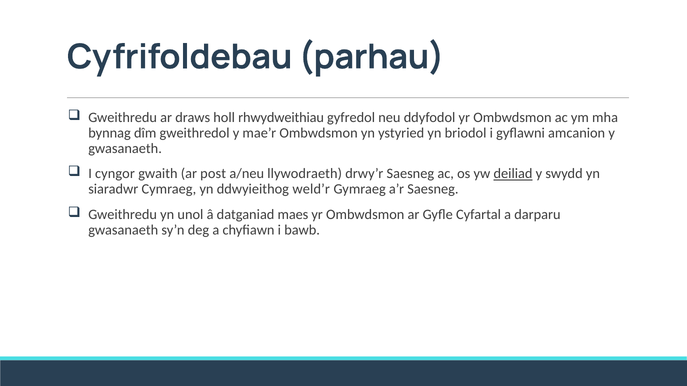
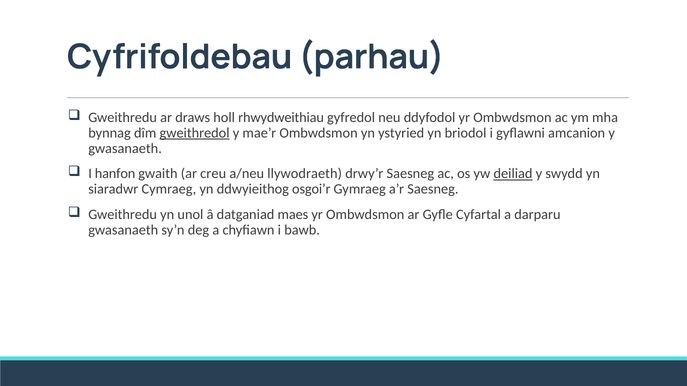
gweithredol underline: none -> present (195, 133)
cyngor: cyngor -> hanfon (115, 174)
post: post -> creu (213, 174)
weld’r: weld’r -> osgoi’r (311, 189)
